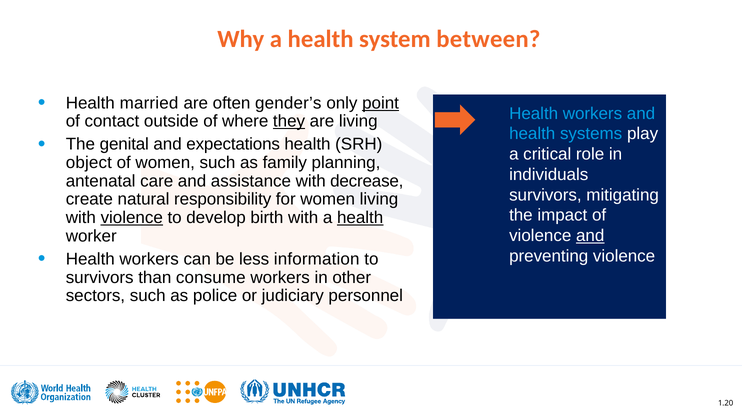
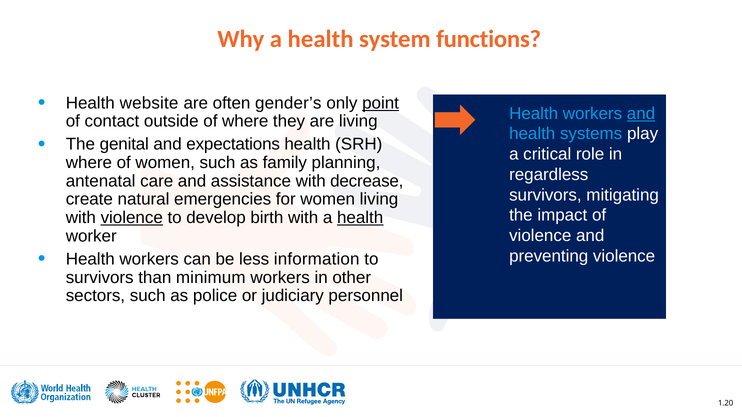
between: between -> functions (489, 39)
married: married -> website (149, 103)
and underline: none -> present (641, 114)
they underline: present -> none (289, 121)
object: object -> where (89, 163)
individuals: individuals -> regardless (549, 175)
responsibility: responsibility -> emergencies (223, 200)
and underline: present -> none (590, 236)
consume: consume -> minimum (211, 278)
